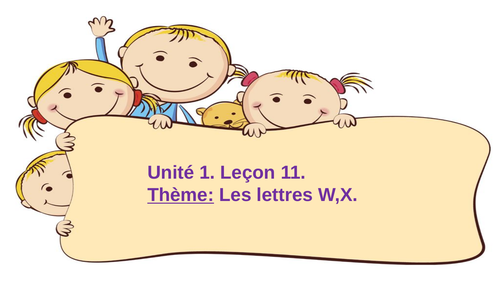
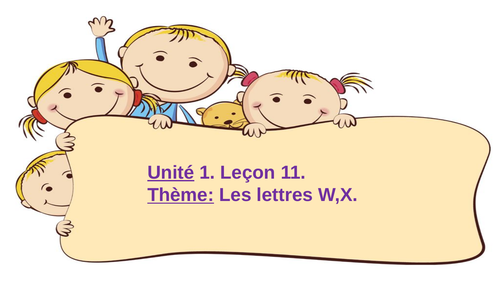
Unité underline: none -> present (171, 173)
